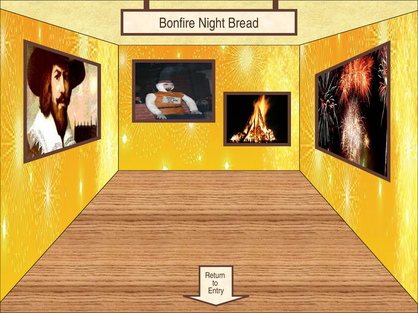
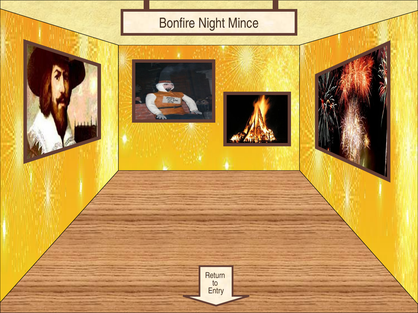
Bread: Bread -> Mince (243, 23)
